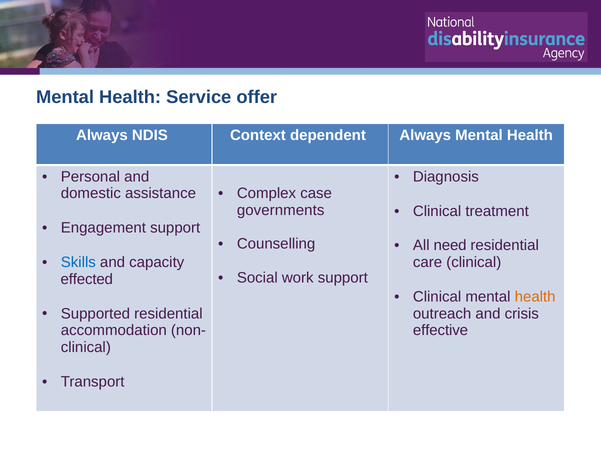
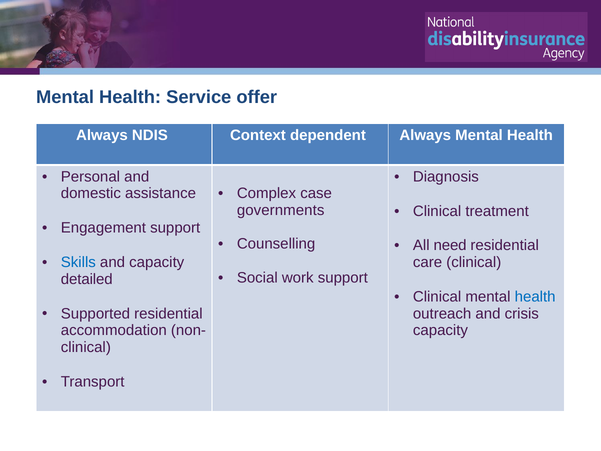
effected: effected -> detailed (87, 279)
health colour: orange -> blue (535, 297)
effective: effective -> capacity (440, 330)
